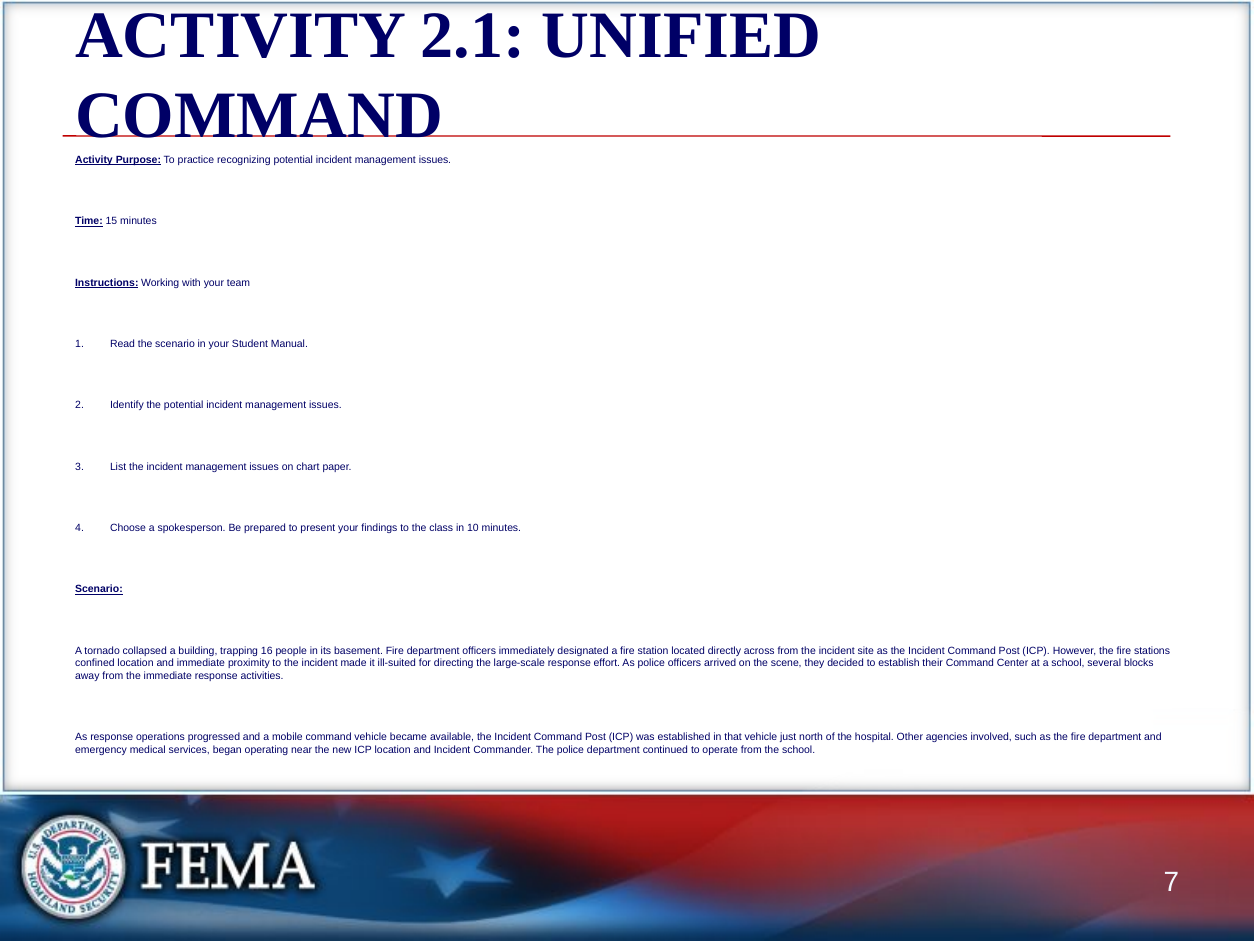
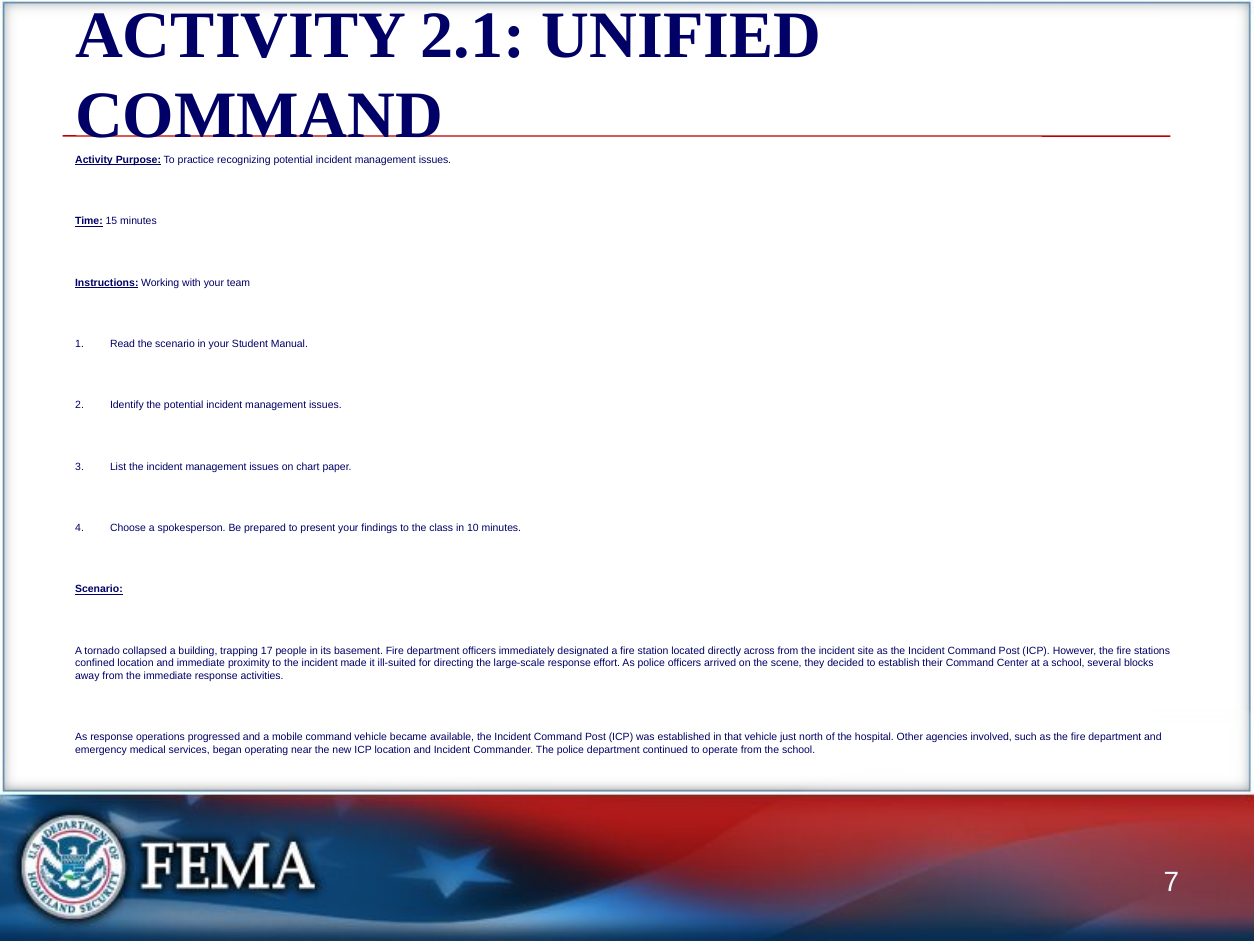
16: 16 -> 17 (267, 650)
